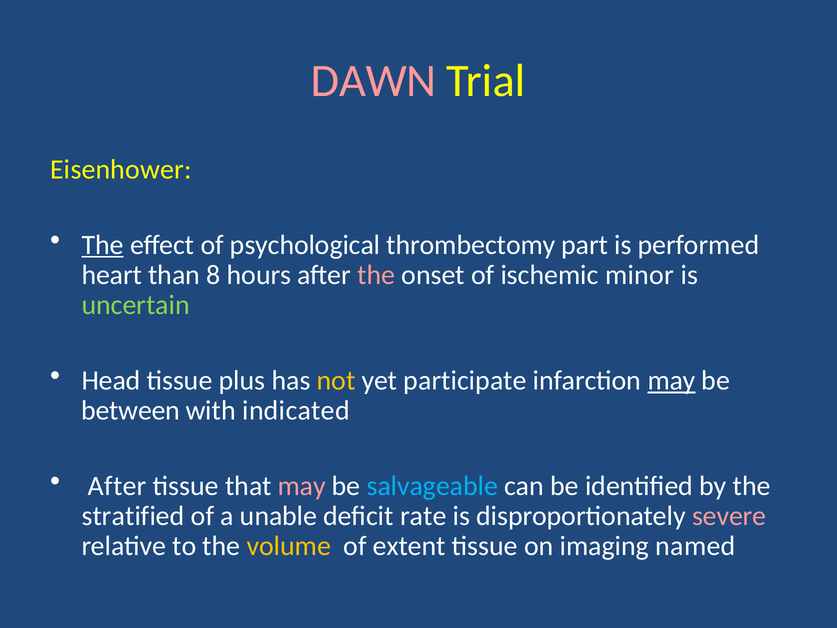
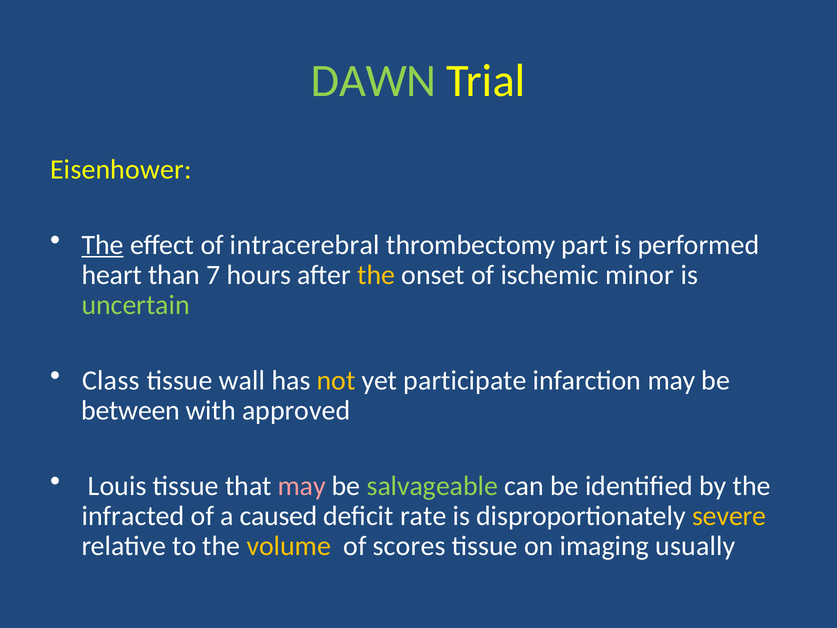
DAWN colour: pink -> light green (374, 81)
psychological: psychological -> intracerebral (305, 245)
8: 8 -> 7 (213, 275)
the colour: pink -> yellow (376, 275)
Head: Head -> Class (111, 380)
plus: plus -> wall (242, 380)
may underline: present -> none (671, 380)
indicated: indicated -> approved (296, 410)
After: After -> Louis (117, 486)
salvageable colour: light blue -> light green (432, 486)
stratified: stratified -> infracted (133, 516)
unable: unable -> caused (279, 516)
severe colour: pink -> yellow (729, 516)
extent: extent -> scores (409, 546)
named: named -> usually (695, 546)
